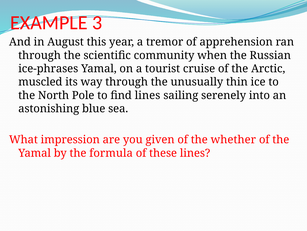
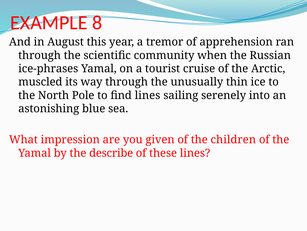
3: 3 -> 8 (97, 23)
whether: whether -> children (233, 139)
formula: formula -> describe (111, 153)
